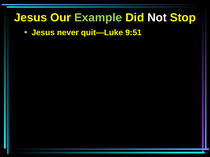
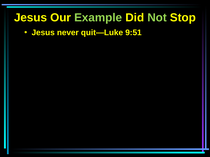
Not colour: white -> light green (157, 18)
